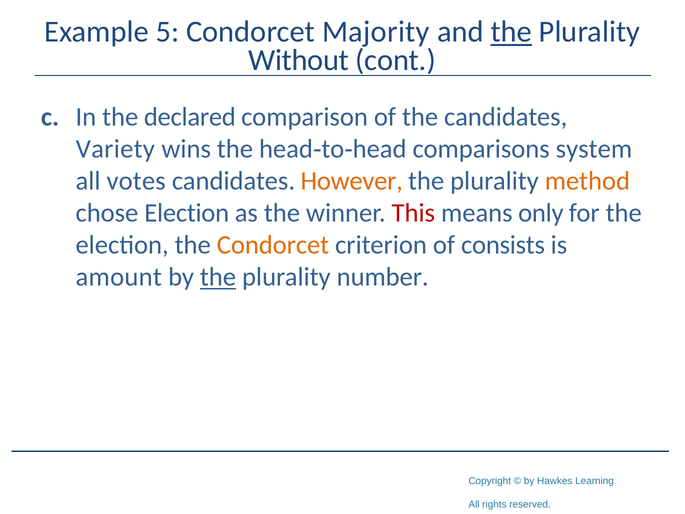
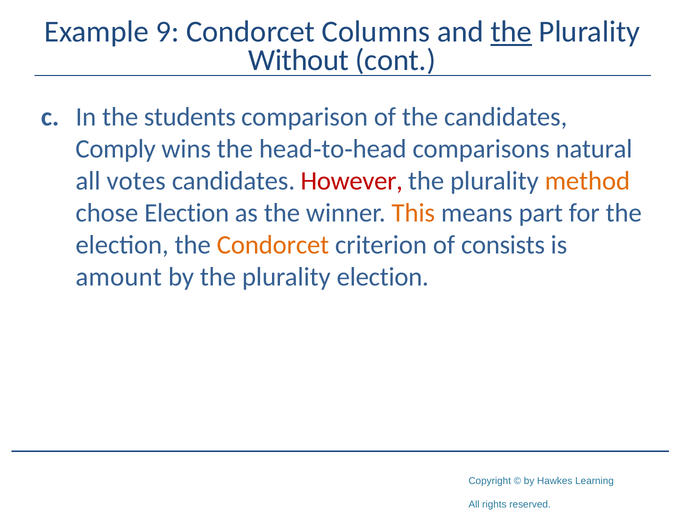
5: 5 -> 9 (168, 32)
Majority: Majority -> Columns (376, 32)
declared: declared -> students (190, 117)
Variety: Variety -> Comply (116, 149)
system: system -> natural (594, 149)
However colour: orange -> red (352, 181)
This colour: red -> orange (413, 213)
only: only -> part (541, 213)
the underline: present -> none (218, 277)
plurality number: number -> election (383, 277)
